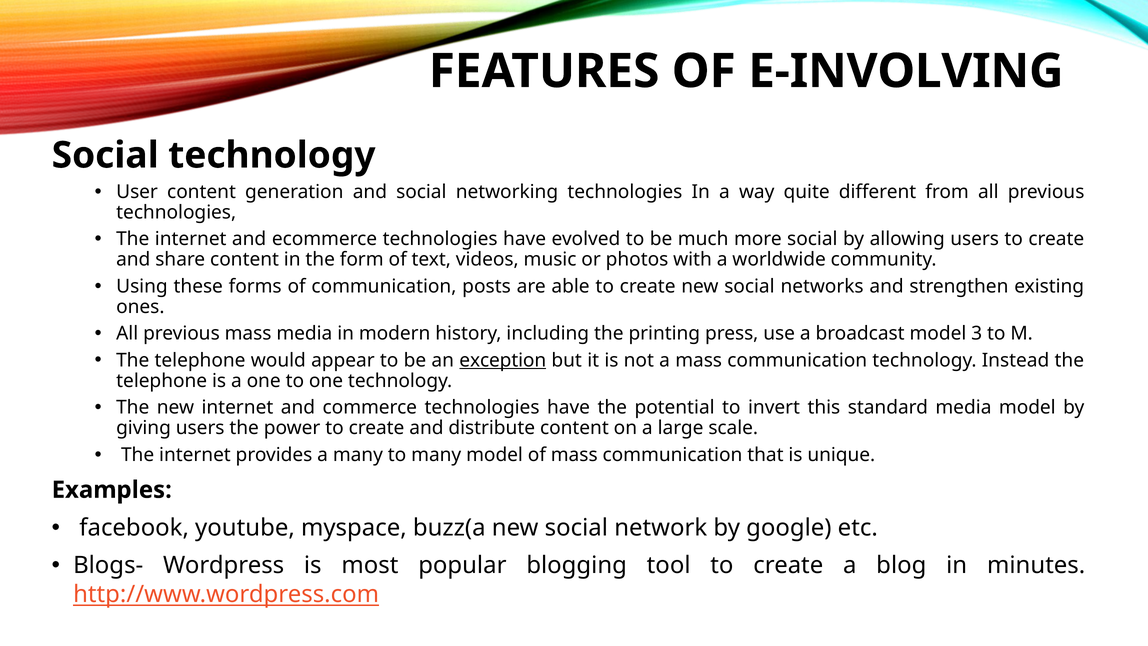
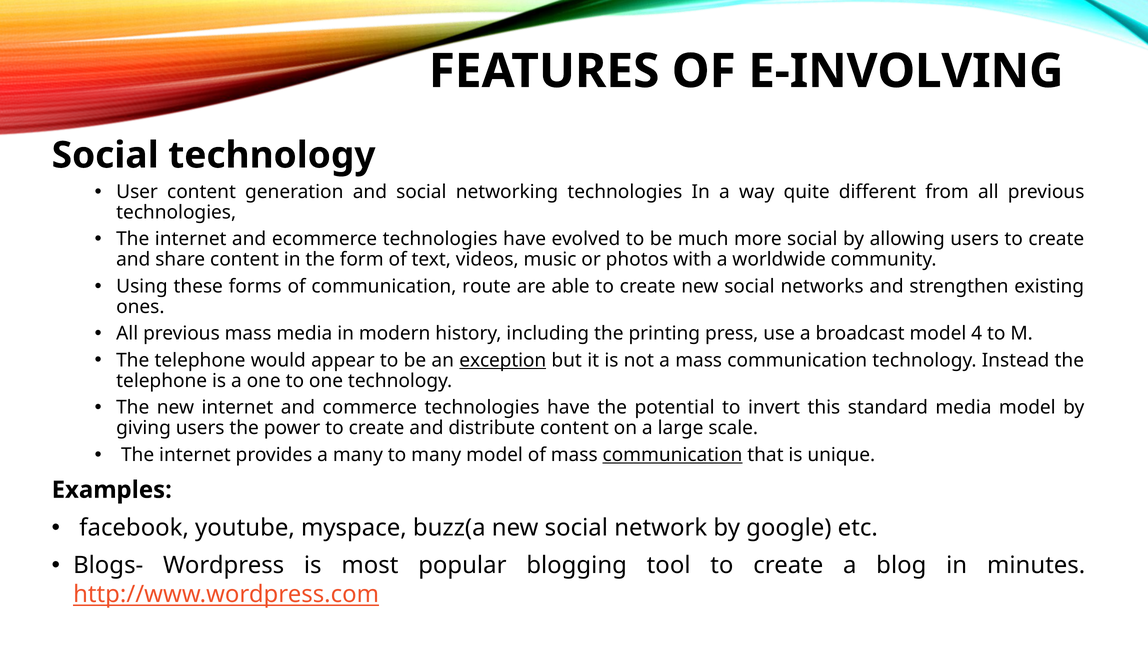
posts: posts -> route (487, 286)
3: 3 -> 4 (977, 333)
communication underline: none -> present (672, 455)
